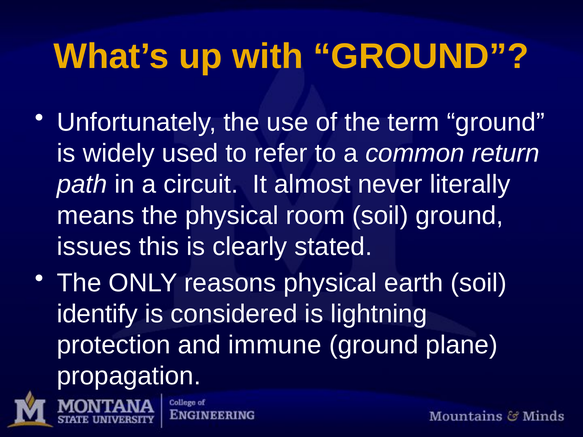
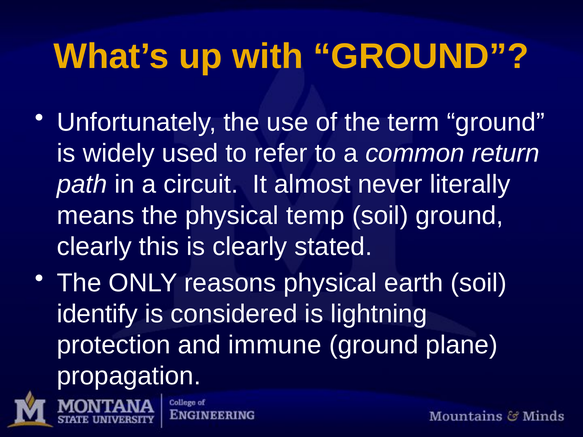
room: room -> temp (315, 216)
issues: issues -> clearly (94, 247)
